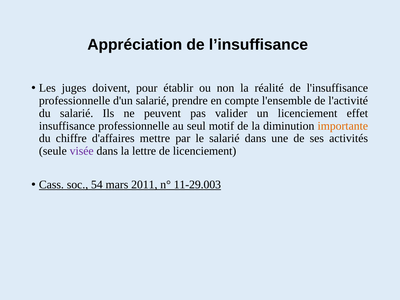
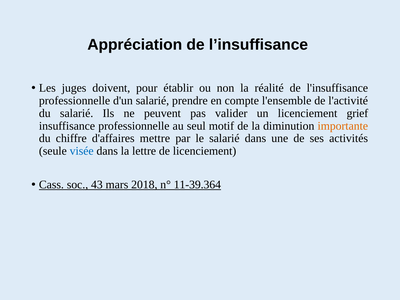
effet: effet -> grief (357, 113)
visée colour: purple -> blue (82, 151)
54: 54 -> 43 (97, 185)
2011: 2011 -> 2018 (144, 185)
11-29.003: 11-29.003 -> 11-39.364 (197, 185)
